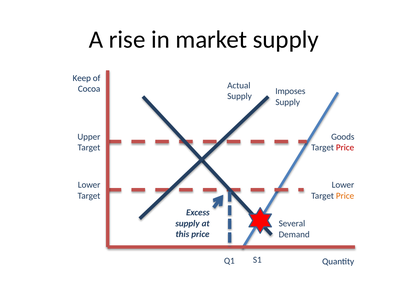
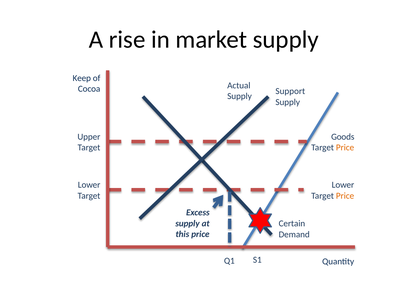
Imposes: Imposes -> Support (290, 91)
Price colour: red -> orange (345, 148)
Several: Several -> Certain (292, 223)
